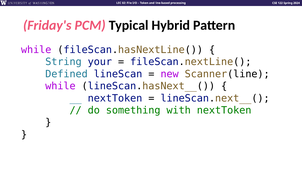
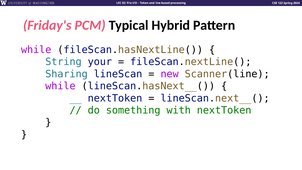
Defined: Defined -> Sharing (67, 74)
